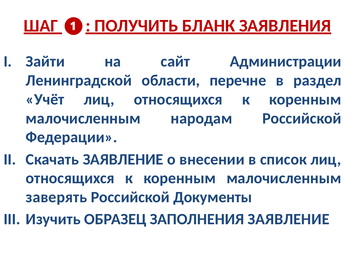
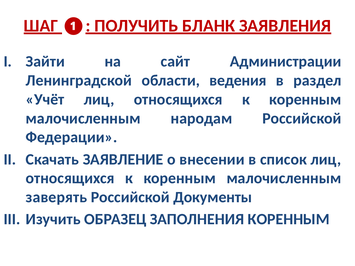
перечне: перечне -> ведения (238, 81)
ЗАПОЛНЕНИЯ ЗАЯВЛЕНИЕ: ЗАЯВЛЕНИЕ -> КОРЕННЫМ (289, 219)
